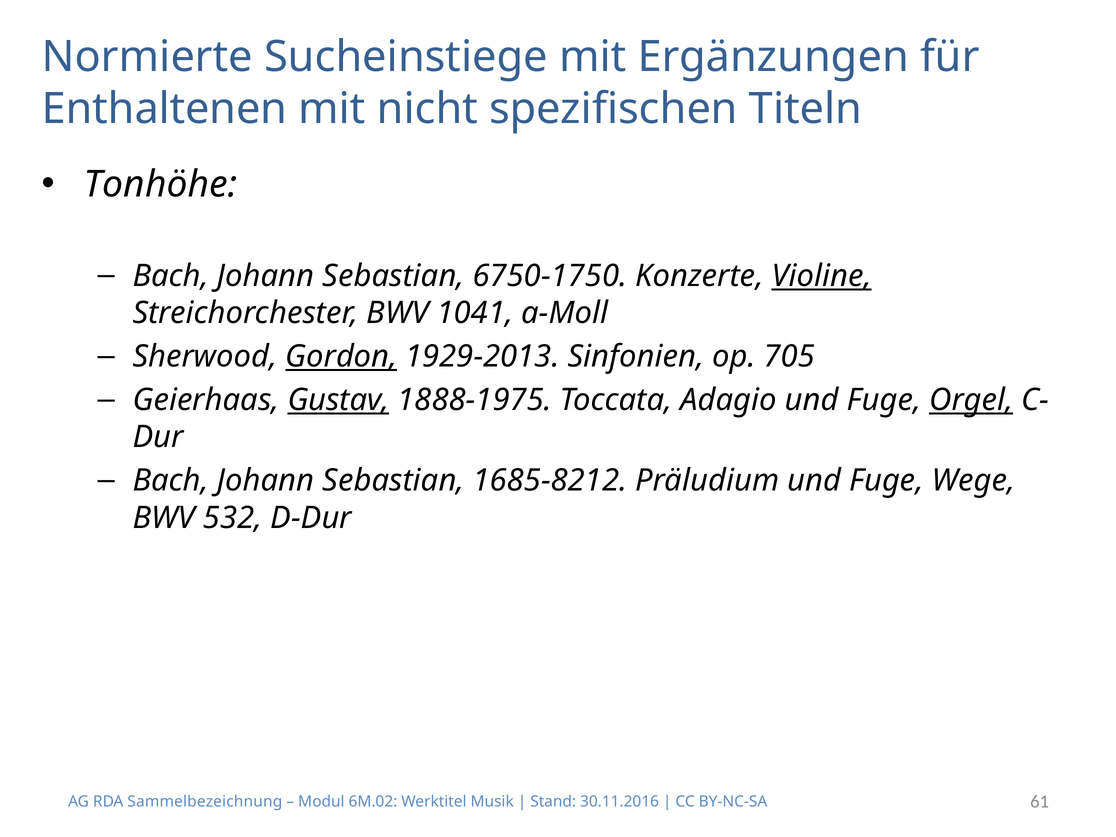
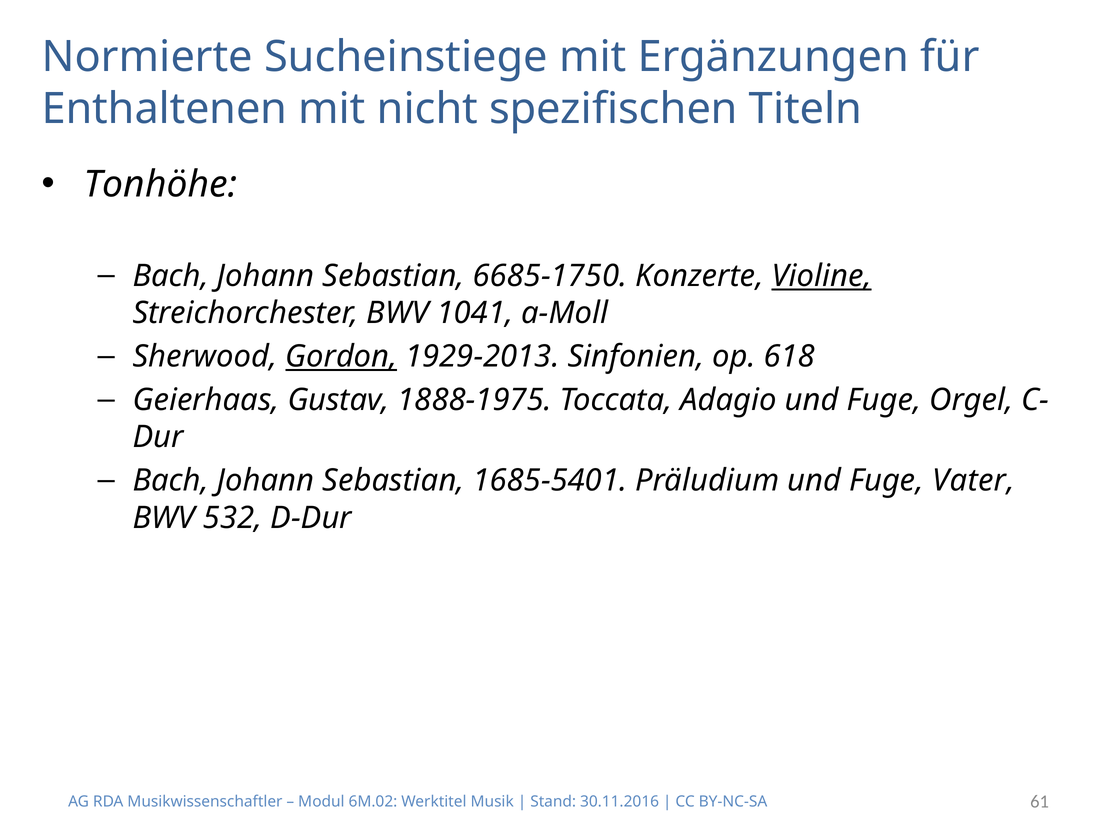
6750-1750: 6750-1750 -> 6685-1750 (550, 276)
705: 705 -> 618 (789, 357)
Gustav underline: present -> none (338, 400)
Orgel underline: present -> none (971, 400)
1685-8212: 1685-8212 -> 1685-5401 (550, 481)
Wege: Wege -> Vater (973, 481)
Sammelbezeichnung: Sammelbezeichnung -> Musikwissenschaftler (205, 802)
